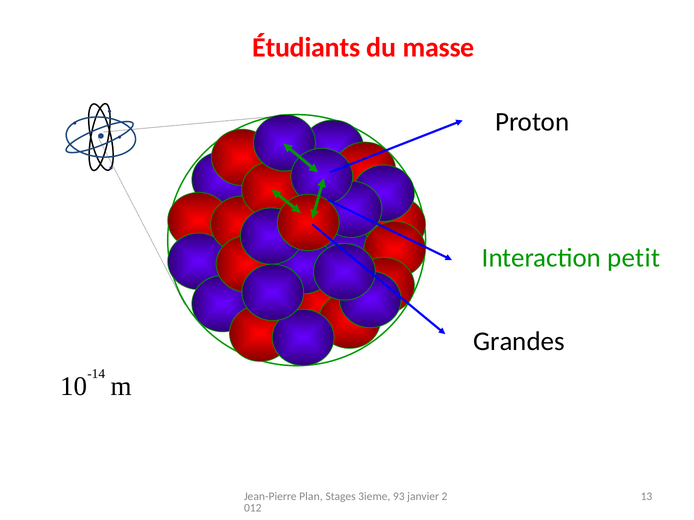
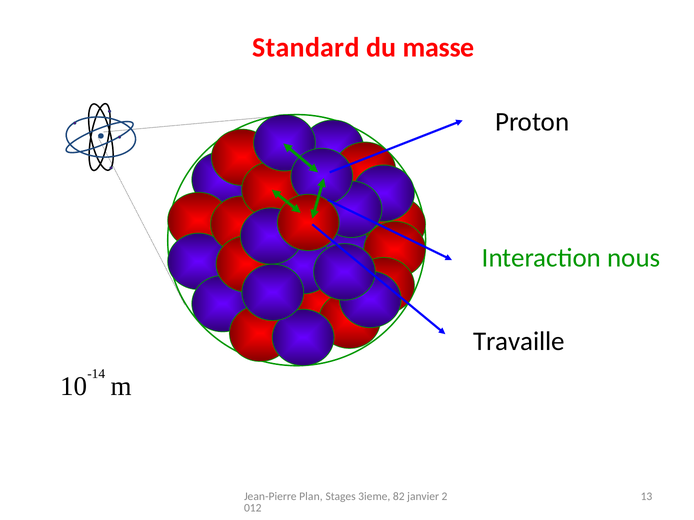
Étudiants: Étudiants -> Standard (306, 47)
petit: petit -> nous (634, 258)
Grandes: Grandes -> Travaille (519, 341)
93: 93 -> 82 (399, 497)
